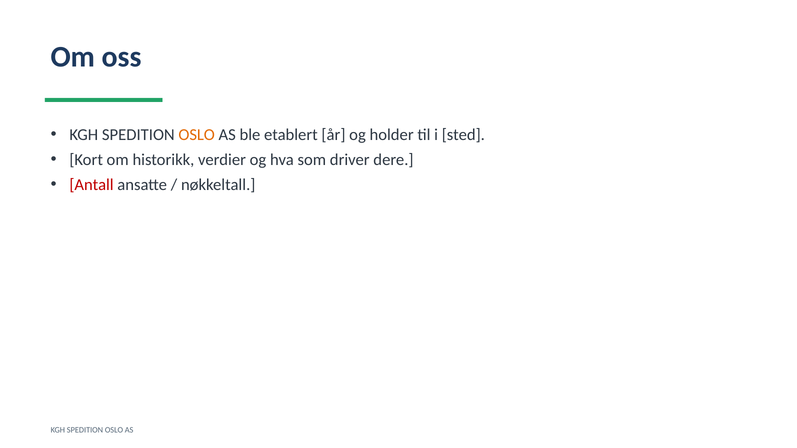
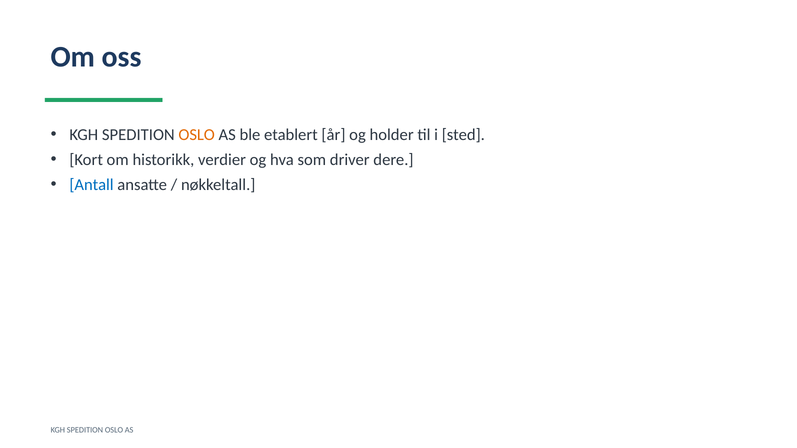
Antall colour: red -> blue (92, 185)
